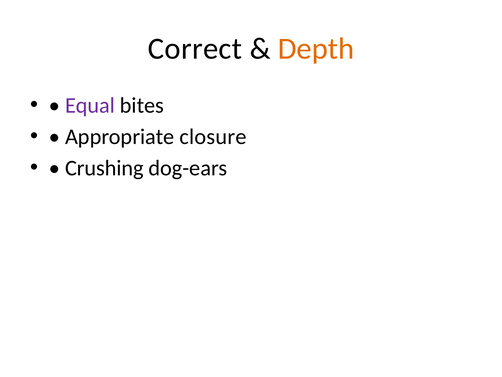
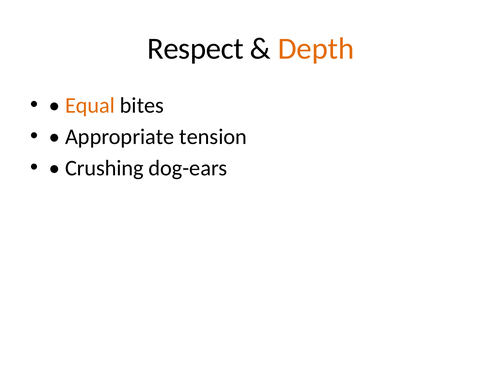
Correct: Correct -> Respect (195, 49)
Equal colour: purple -> orange (90, 105)
closure: closure -> tension (213, 137)
